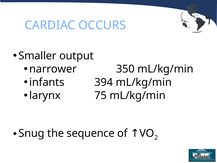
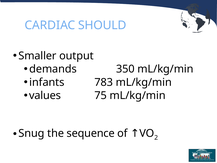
OCCURS: OCCURS -> SHOULD (102, 25)
narrower: narrower -> demands (53, 69)
394: 394 -> 783 (104, 82)
larynx: larynx -> values (45, 95)
